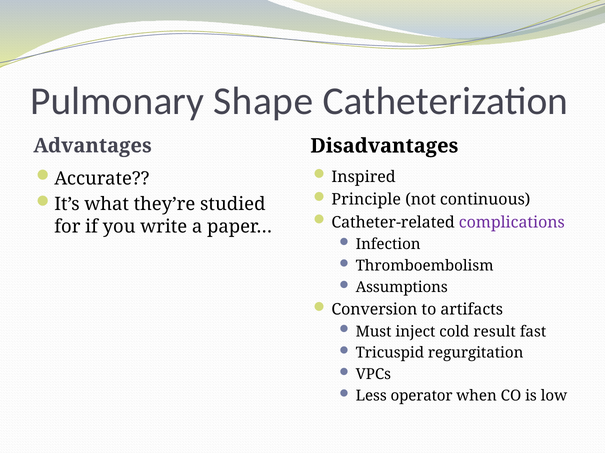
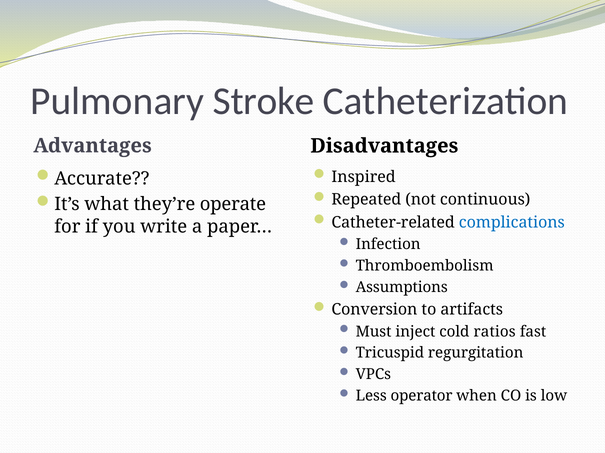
Shape: Shape -> Stroke (264, 101)
Principle: Principle -> Repeated (366, 200)
studied: studied -> operate (233, 205)
complications colour: purple -> blue (512, 223)
result: result -> ratios (495, 332)
